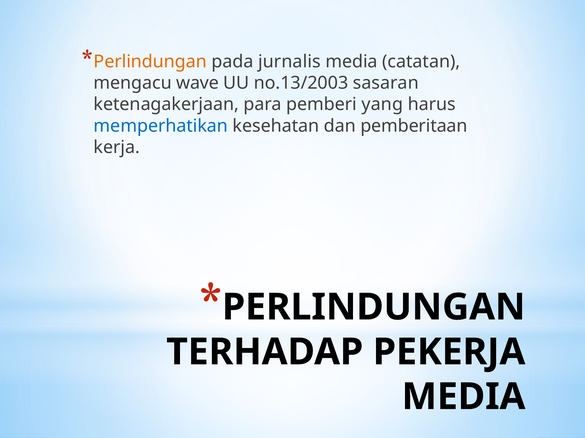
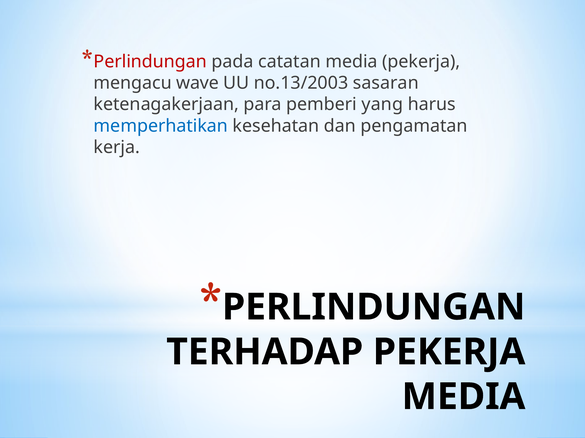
Perlindungan colour: orange -> red (150, 62)
jurnalis: jurnalis -> catatan (289, 62)
media catatan: catatan -> pekerja (421, 62)
pemberitaan: pemberitaan -> pengamatan (414, 126)
